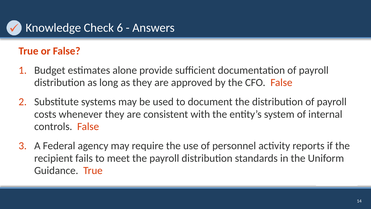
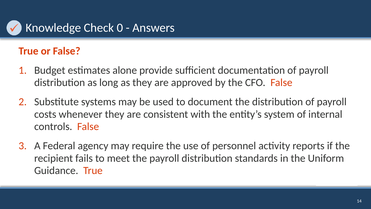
6: 6 -> 0 (120, 28)
